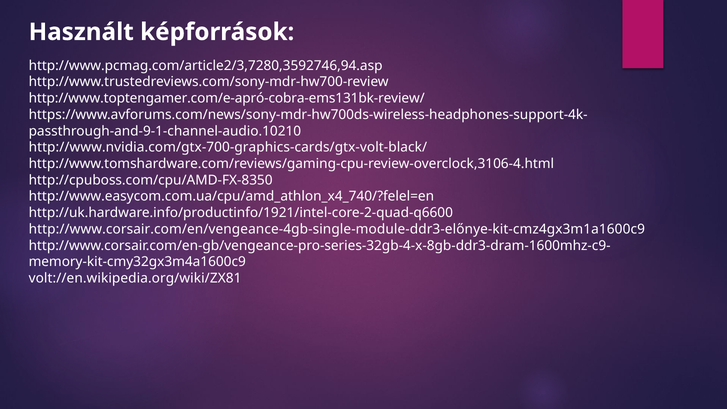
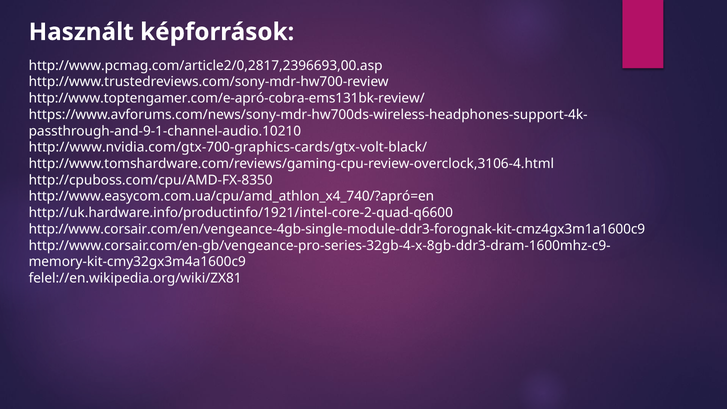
http://www.pcmag.com/article2/3,7280,3592746,94.asp: http://www.pcmag.com/article2/3,7280,3592746,94.asp -> http://www.pcmag.com/article2/0,2817,2396693,00.asp (206, 66)
http://www.easycom.com.ua/cpu/amd_athlon_x4_740/?felel=en: http://www.easycom.com.ua/cpu/amd_athlon_x4_740/?felel=en -> http://www.easycom.com.ua/cpu/amd_athlon_x4_740/?apró=en (231, 196)
http://www.corsair.com/en/vengeance-4gb-single-module-ddr3-előnye-kit-cmz4gx3m1a1600c9: http://www.corsair.com/en/vengeance-4gb-single-module-ddr3-előnye-kit-cmz4gx3m1a1600c9 -> http://www.corsair.com/en/vengeance-4gb-single-module-ddr3-forognak-kit-cmz4gx3m1a1600c9 (337, 229)
volt://en.wikipedia.org/wiki/ZX81: volt://en.wikipedia.org/wiki/ZX81 -> felel://en.wikipedia.org/wiki/ZX81 (135, 278)
